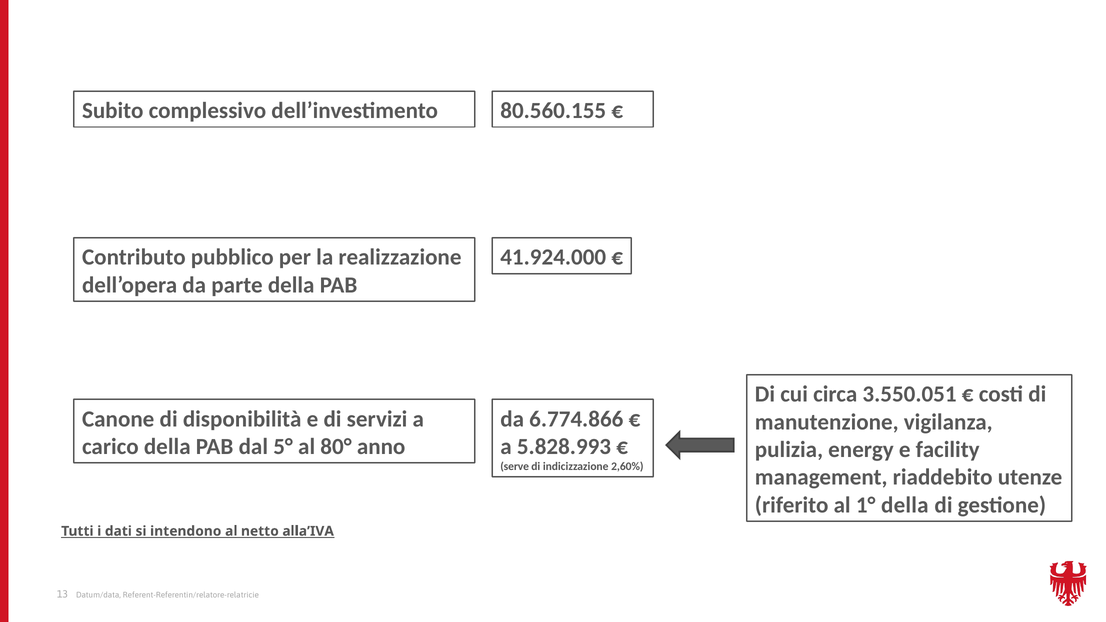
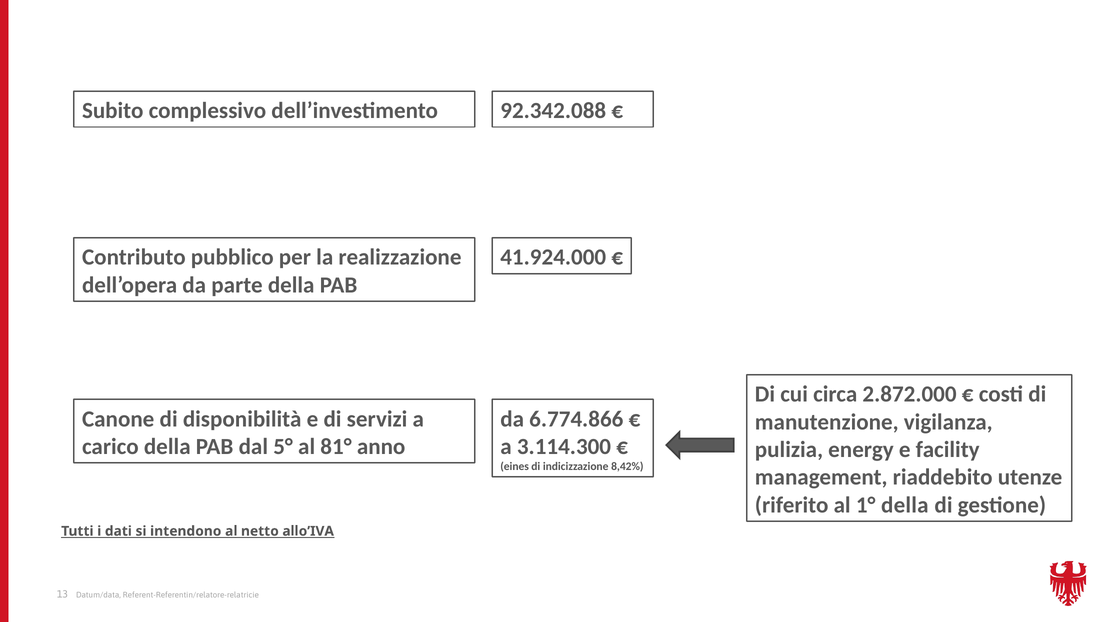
80.560.155: 80.560.155 -> 92.342.088 (553, 111)
3.550.051: 3.550.051 -> 2.872.000 (910, 394)
80°: 80° -> 81° (336, 447)
5.828.993: 5.828.993 -> 3.114.300 (564, 447)
serve: serve -> eines (515, 467)
2,60%: 2,60% -> 8,42% (627, 467)
alla’IVA: alla’IVA -> allo’IVA (308, 531)
